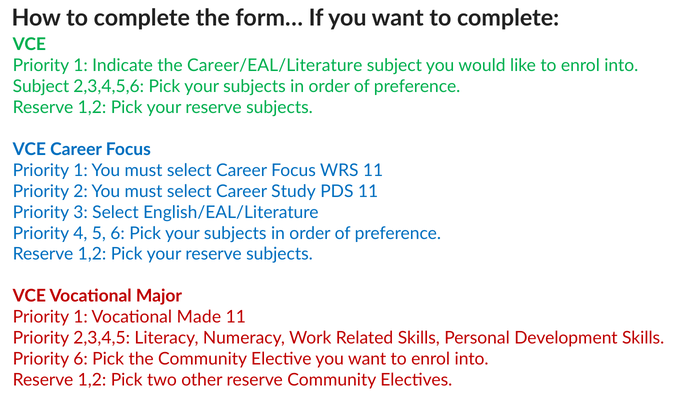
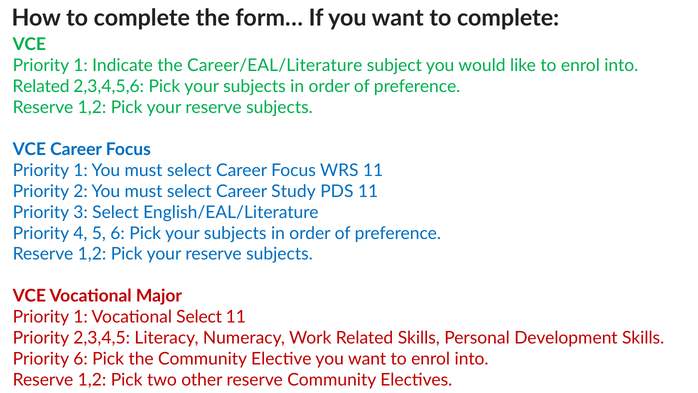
Subject: Subject -> Related (41, 86)
Vocational Made: Made -> Select (199, 317)
